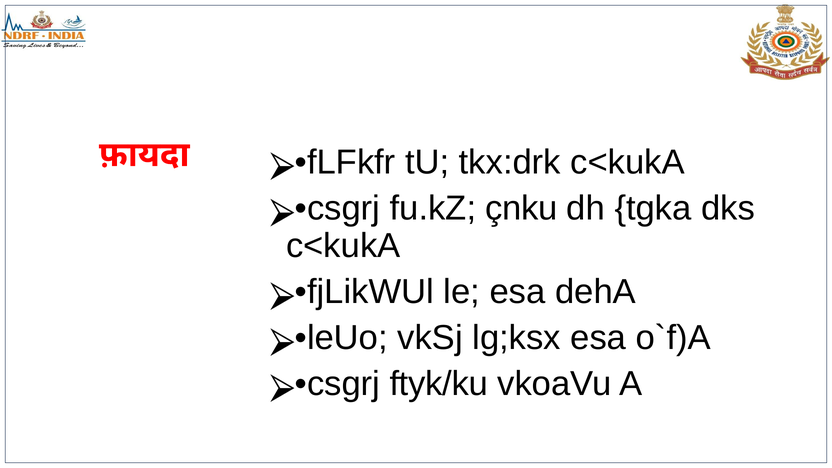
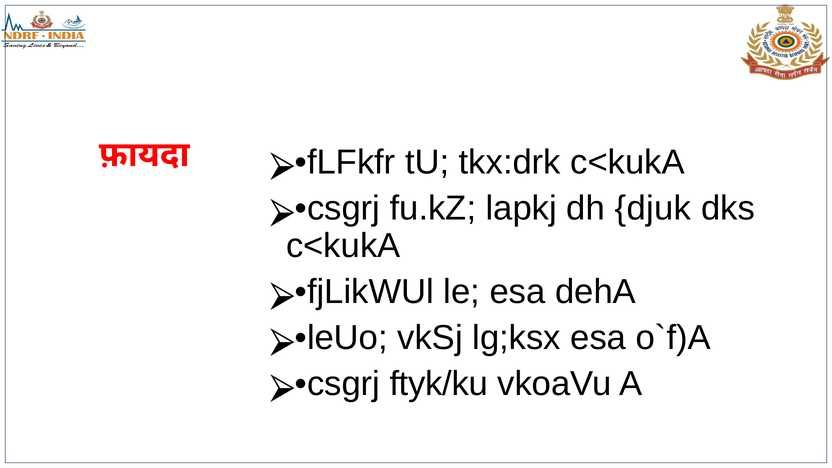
çnku: çnku -> lapkj (521, 208)
tgka: tgka -> djuk (653, 208)
